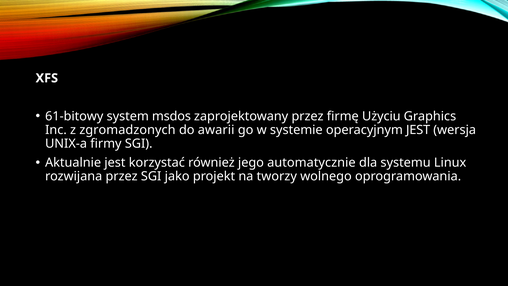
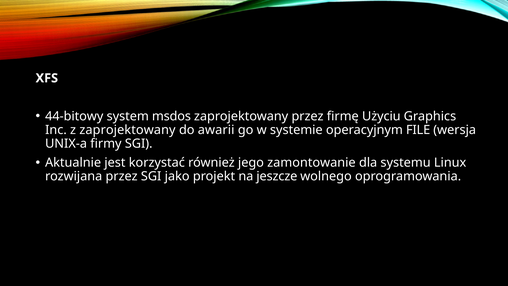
61-bitowy: 61-bitowy -> 44-bitowy (74, 116)
z zgromadzonych: zgromadzonych -> zaprojektowany (127, 130)
operacyjnym JEST: JEST -> FILE (418, 130)
automatycznie: automatycznie -> zamontowanie (311, 163)
tworzy: tworzy -> jeszcze (277, 176)
